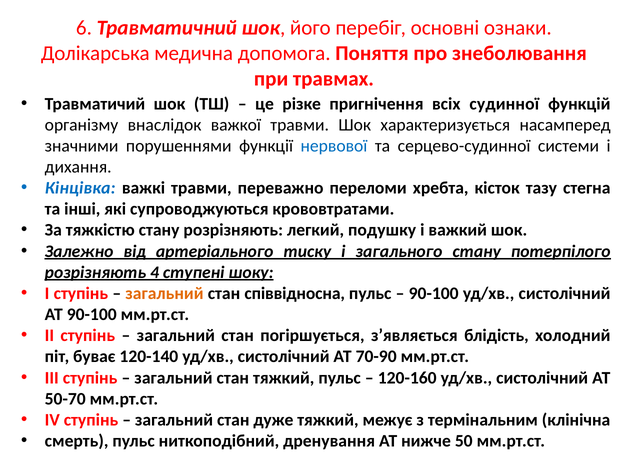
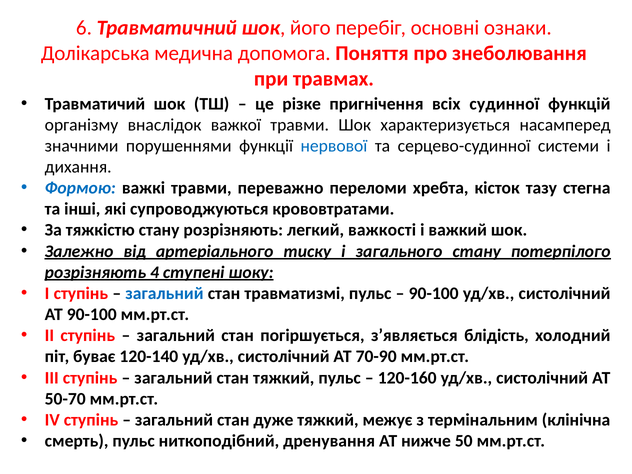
Кінцівка: Кінцівка -> Формою (80, 188)
подушку: подушку -> важкості (382, 230)
загальний colour: orange -> blue (164, 293)
співвідносна: співвідносна -> травматизмі (295, 293)
